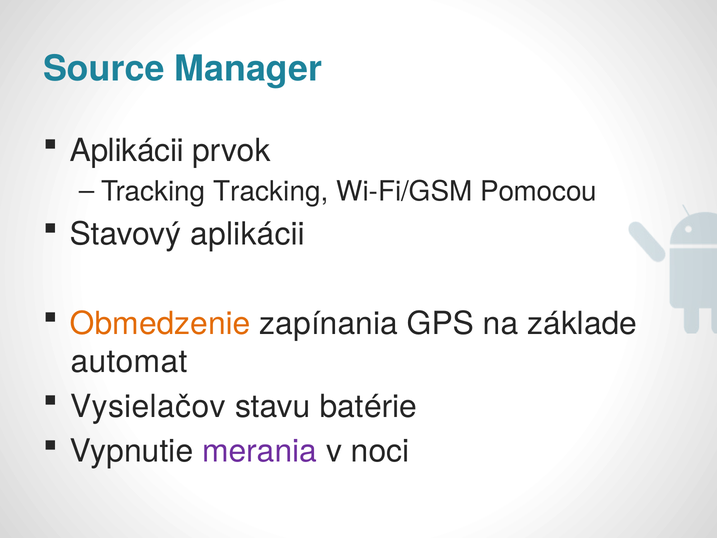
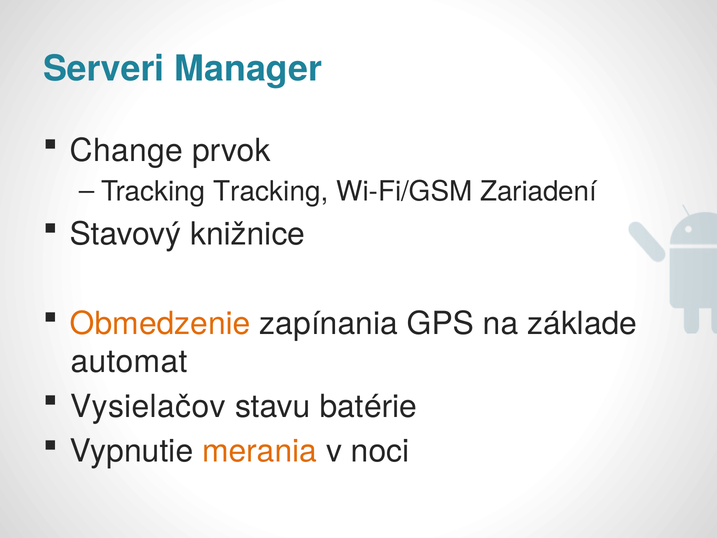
Source: Source -> Serveri (104, 69)
Aplikácii: Aplikácii -> Change (126, 150)
Pomocou: Pomocou -> Zariadení (539, 192)
Stavový aplikácii: aplikácii -> knižnice (248, 234)
merania colour: purple -> orange (260, 451)
